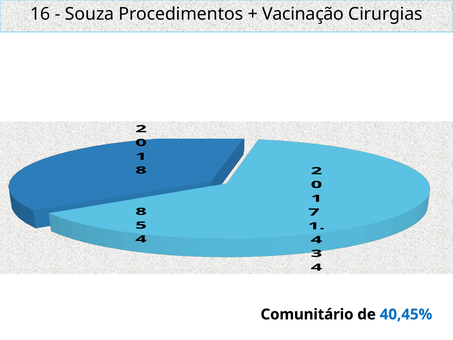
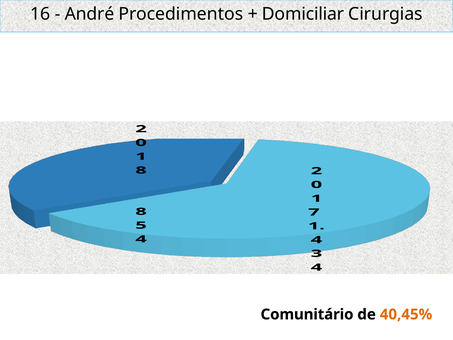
Souza: Souza -> André (90, 14)
Vacinação: Vacinação -> Domiciliar (303, 14)
40,45% colour: blue -> orange (406, 314)
